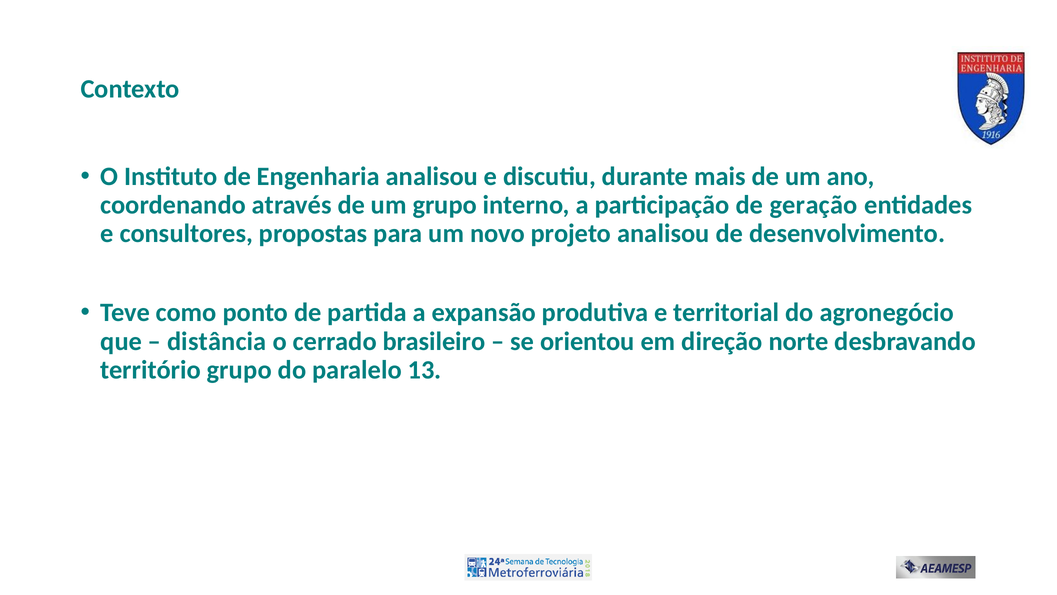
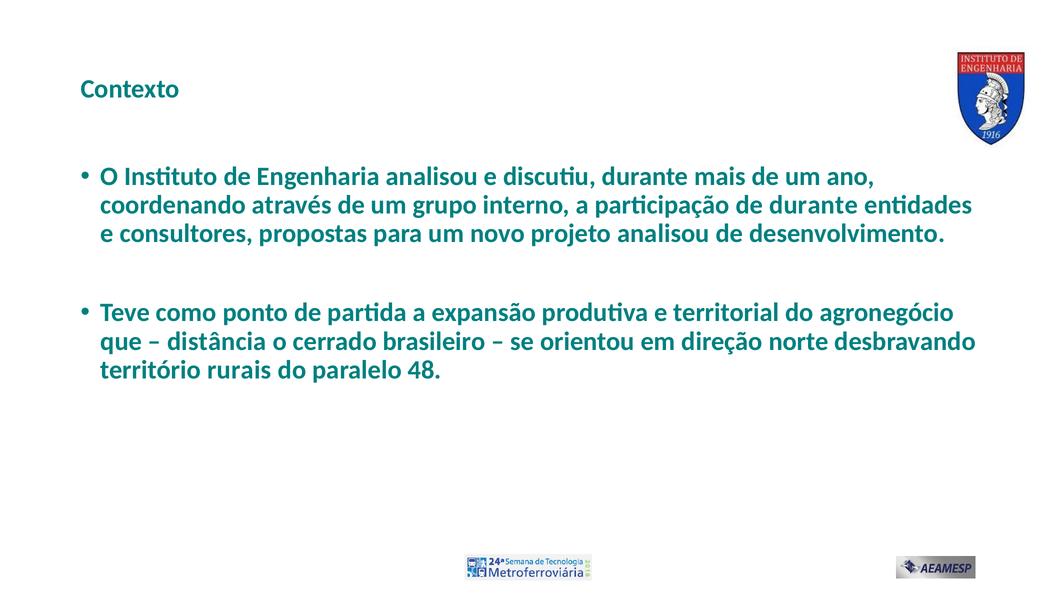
de geração: geração -> durante (814, 205)
território grupo: grupo -> rurais (239, 370)
13: 13 -> 48 (425, 370)
